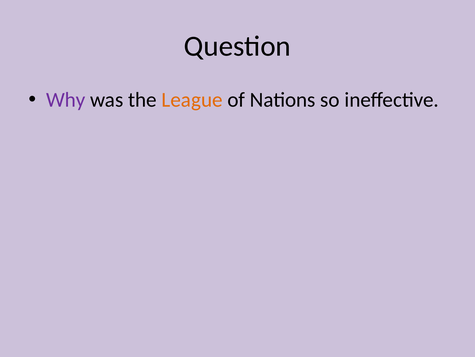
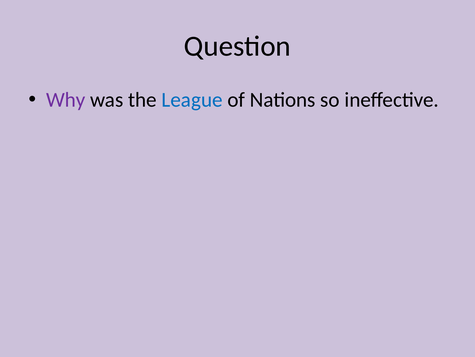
League colour: orange -> blue (192, 100)
